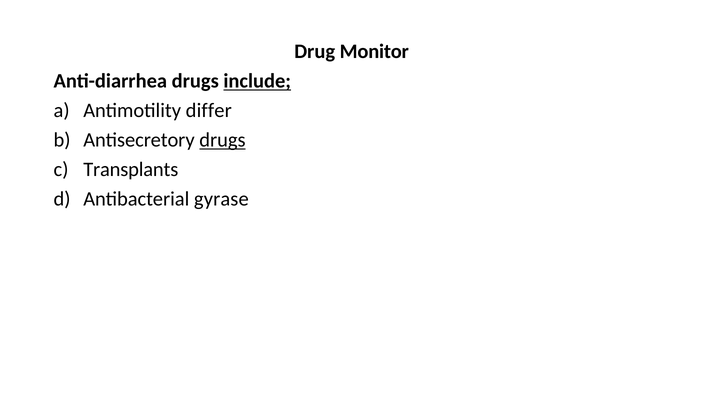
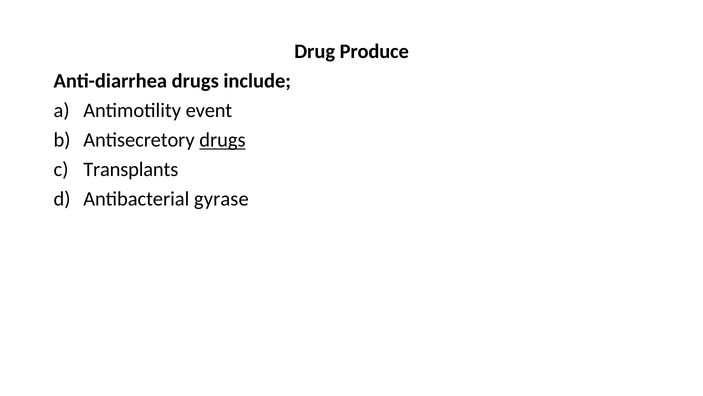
Monitor: Monitor -> Produce (374, 51)
include underline: present -> none (257, 81)
differ: differ -> event (209, 110)
